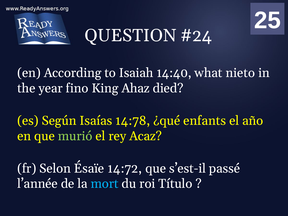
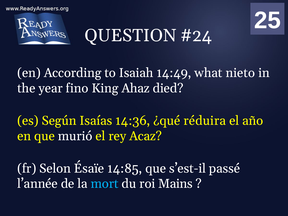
14:40: 14:40 -> 14:49 (174, 73)
14:78: 14:78 -> 14:36 (133, 121)
enfants: enfants -> réduira (205, 121)
murió colour: light green -> white (75, 136)
14:72: 14:72 -> 14:85 (125, 168)
Título: Título -> Mains (175, 184)
